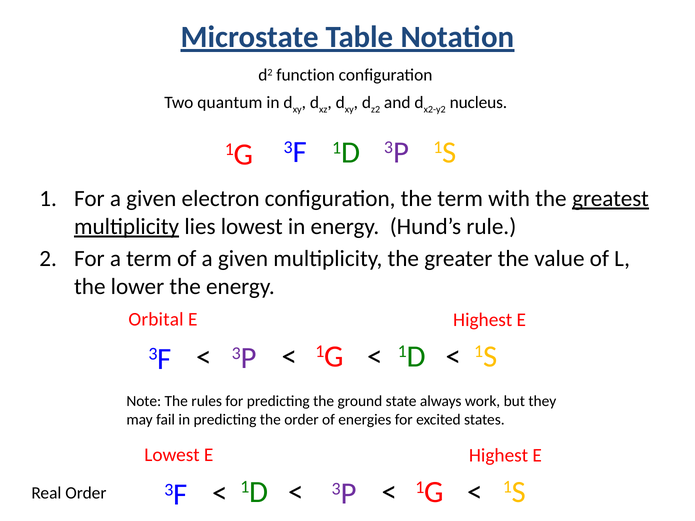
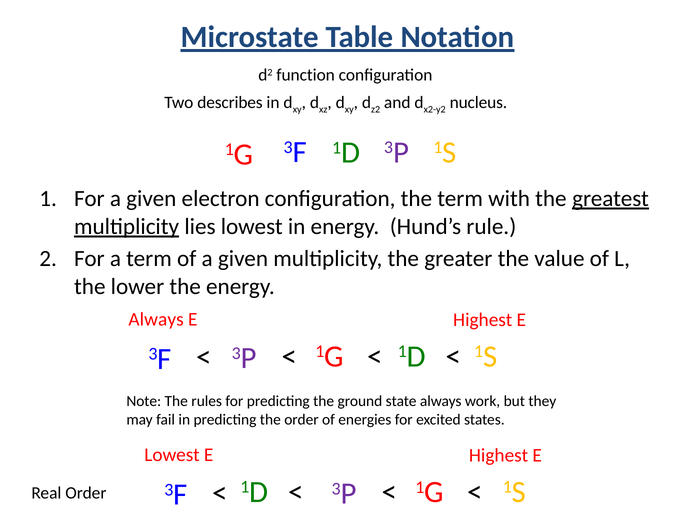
quantum: quantum -> describes (230, 103)
Orbital: Orbital -> Always (156, 319)
